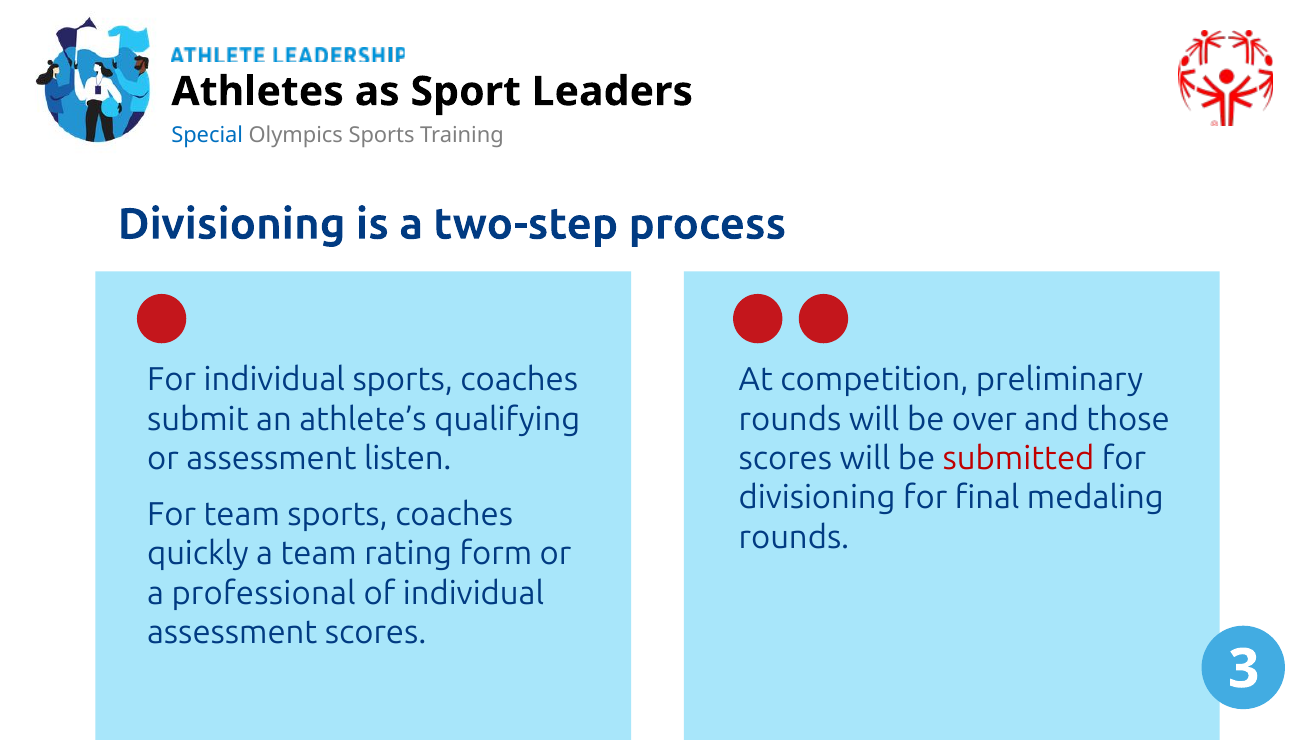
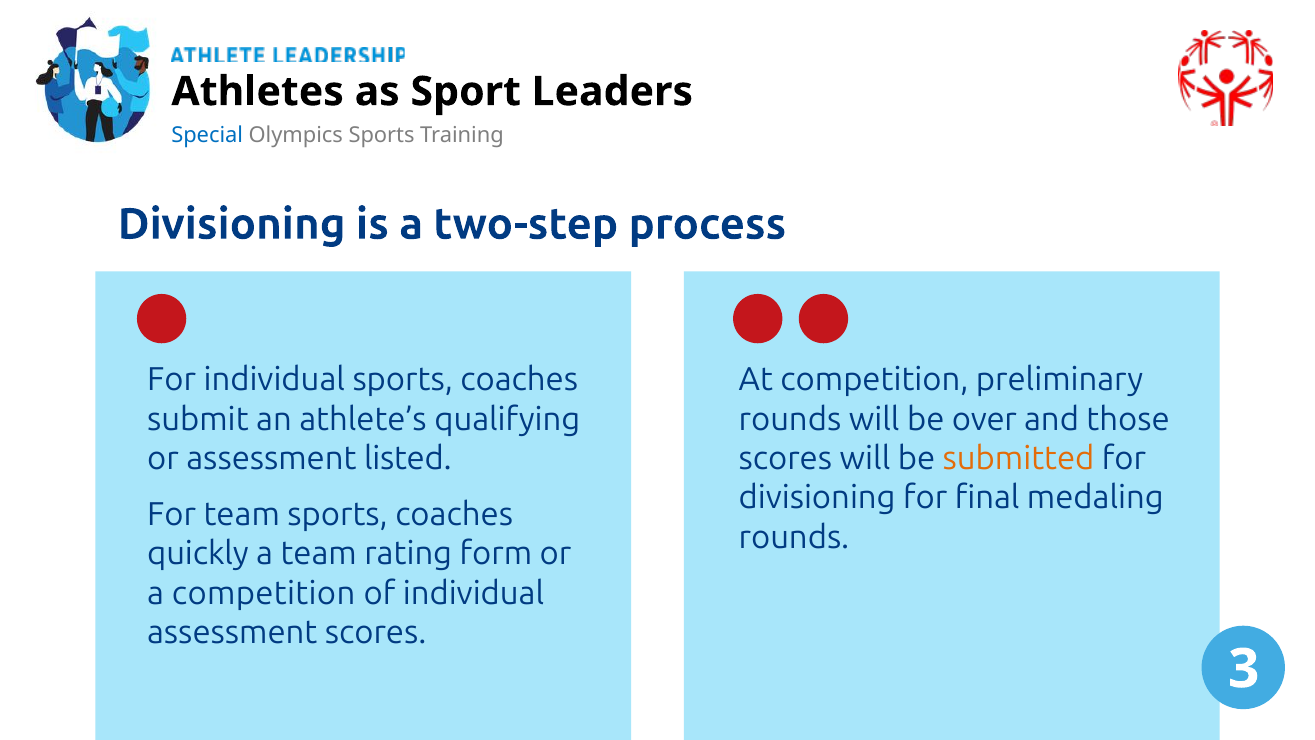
listen: listen -> listed (408, 459)
submitted colour: red -> orange (1019, 458)
a professional: professional -> competition (264, 593)
